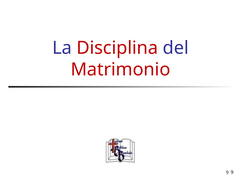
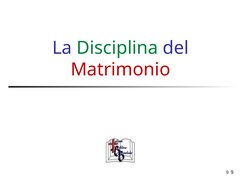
Disciplina colour: red -> green (117, 48)
